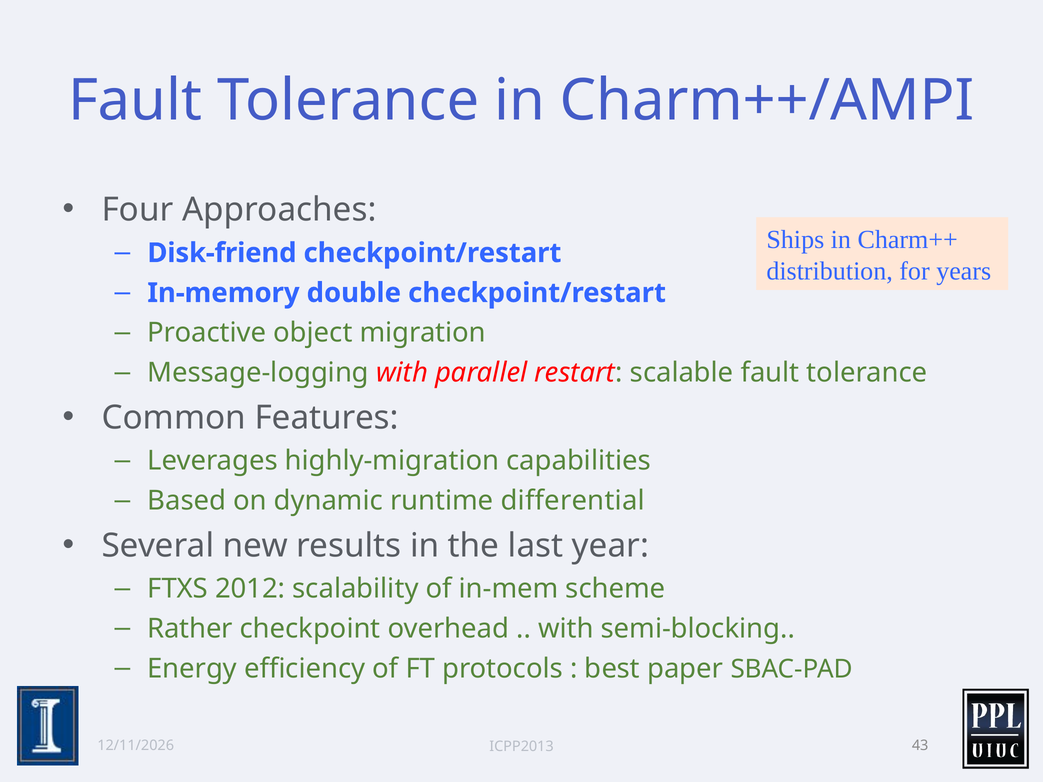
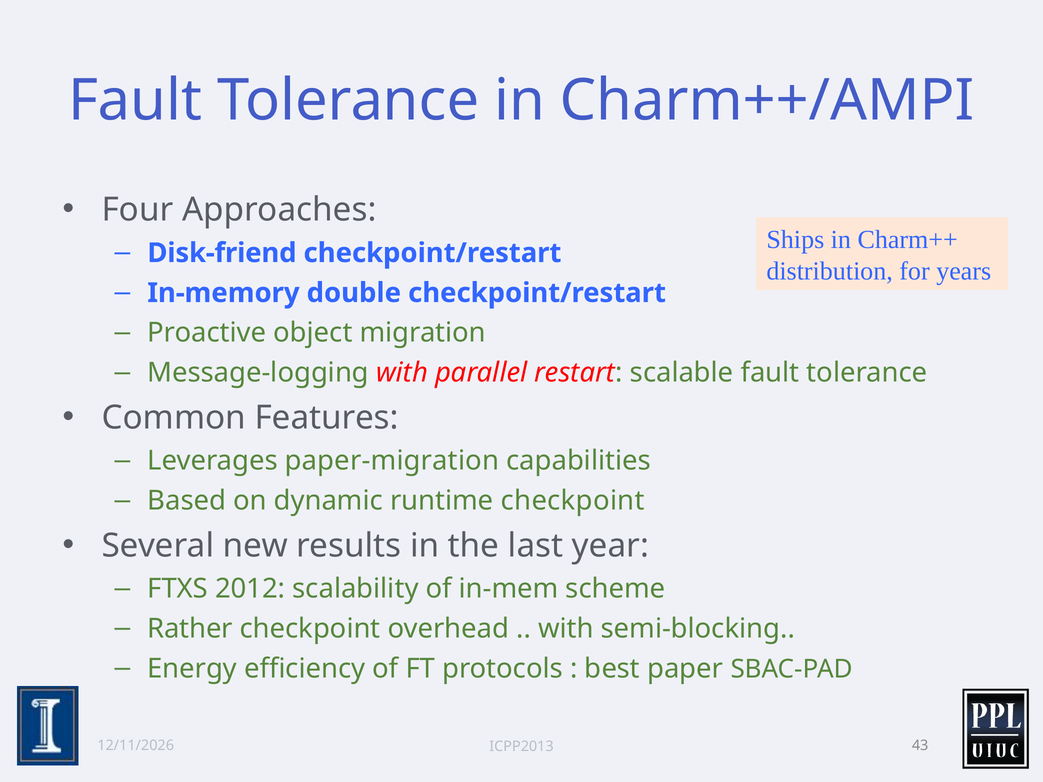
highly-migration: highly-migration -> paper-migration (392, 461)
runtime differential: differential -> checkpoint (573, 501)
